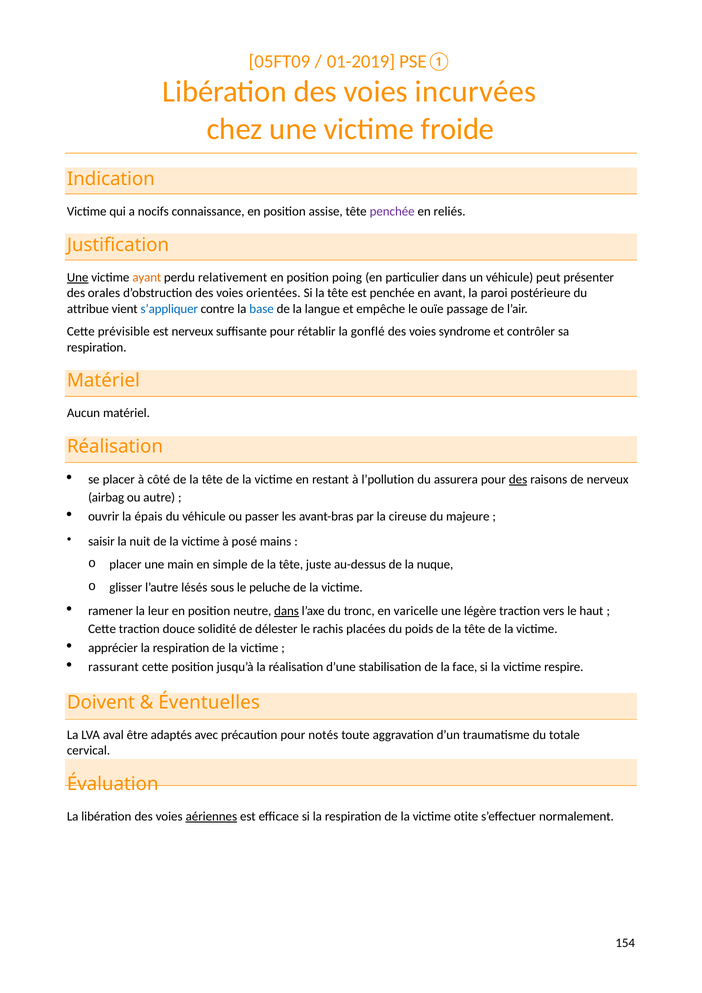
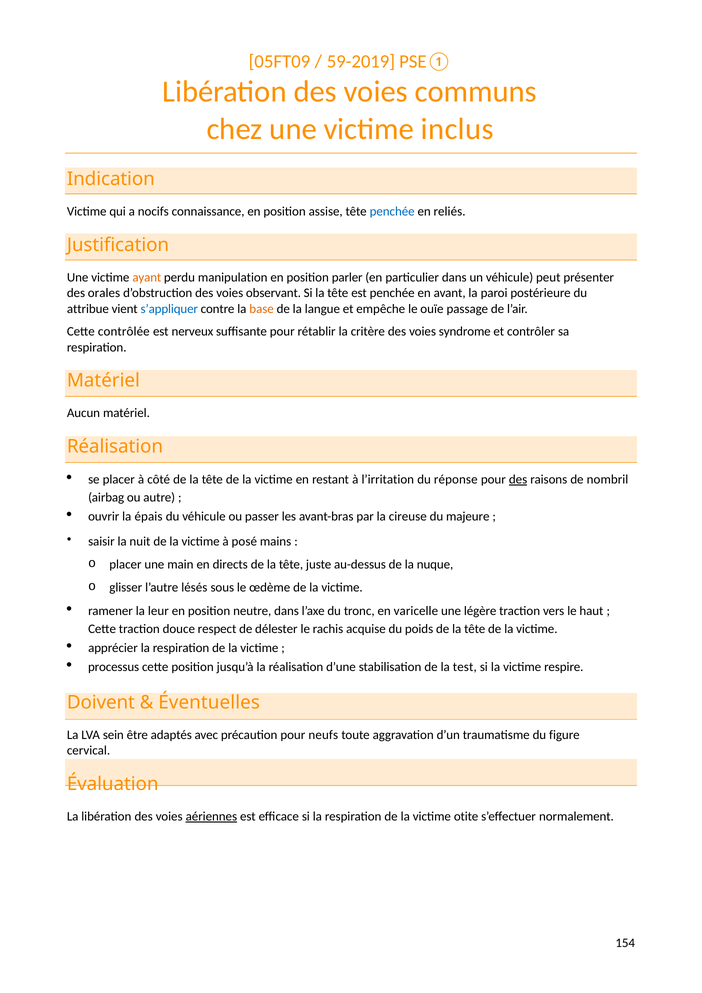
01-2019: 01-2019 -> 59-2019 (361, 62)
incurvées: incurvées -> communs (476, 92)
froide: froide -> inclus (457, 129)
penchée colour: purple -> blue (392, 212)
Une underline: present -> none (78, 277)
relativement: relativement -> manipulation (233, 277)
poing: poing -> parler (347, 277)
orientées: orientées -> observant (273, 293)
base colour: blue -> orange (262, 309)
prévisible: prévisible -> contrôlée (124, 332)
gonflé: gonflé -> critère (368, 332)
l’pollution: l’pollution -> l’irritation (388, 480)
assurera: assurera -> réponse (456, 480)
de nerveux: nerveux -> nombril (608, 480)
simple: simple -> directs (230, 565)
peluche: peluche -> œdème (270, 588)
dans underline: present -> none (287, 611)
solidité: solidité -> respect (217, 629)
placées: placées -> acquise (366, 629)
rassurant: rassurant -> processus (114, 667)
face: face -> test (465, 667)
aval: aval -> sein (113, 735)
notés: notés -> neufs (323, 735)
totale: totale -> figure (564, 735)
